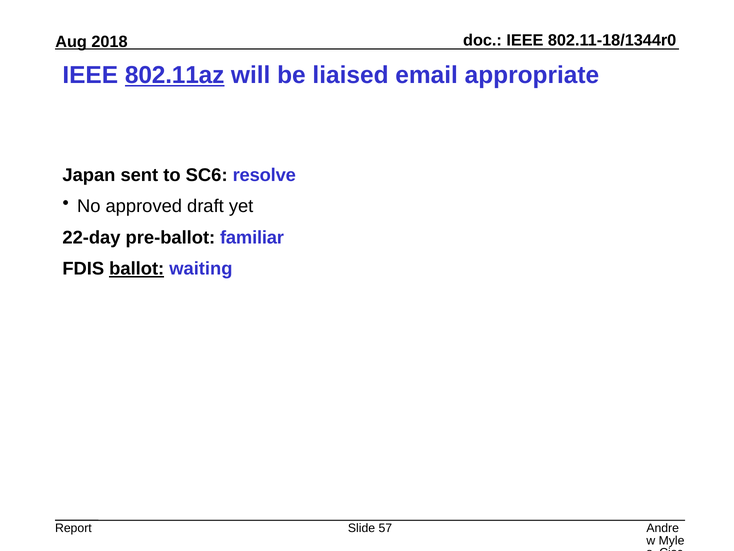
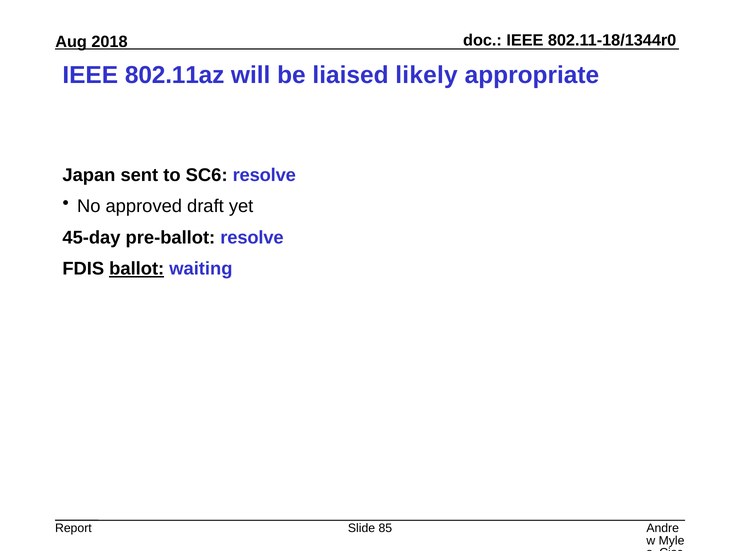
802.11az underline: present -> none (175, 75)
email: email -> likely (427, 75)
22-day: 22-day -> 45-day (91, 237)
pre-ballot familiar: familiar -> resolve (252, 237)
57: 57 -> 85 (385, 528)
